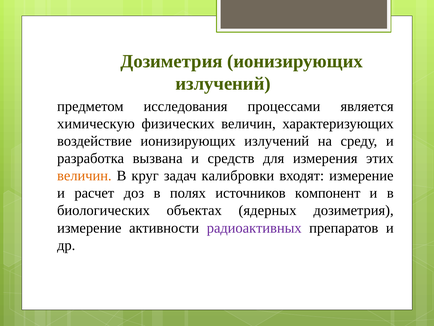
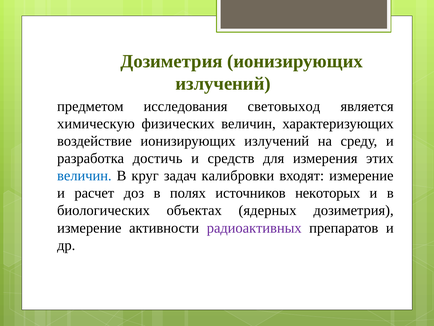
процессами: процессами -> световыход (284, 106)
вызвана: вызвана -> достичь (158, 158)
величин colour: orange -> blue (84, 176)
компонент: компонент -> некоторых (328, 193)
